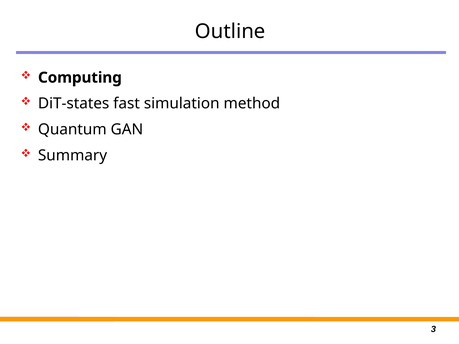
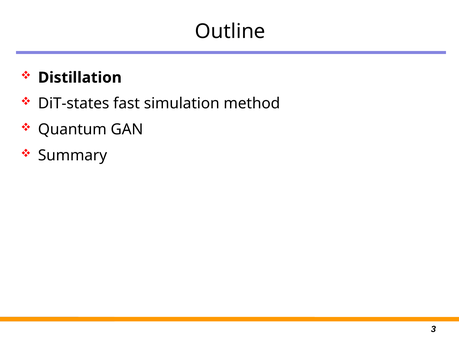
Computing: Computing -> Distillation (80, 78)
